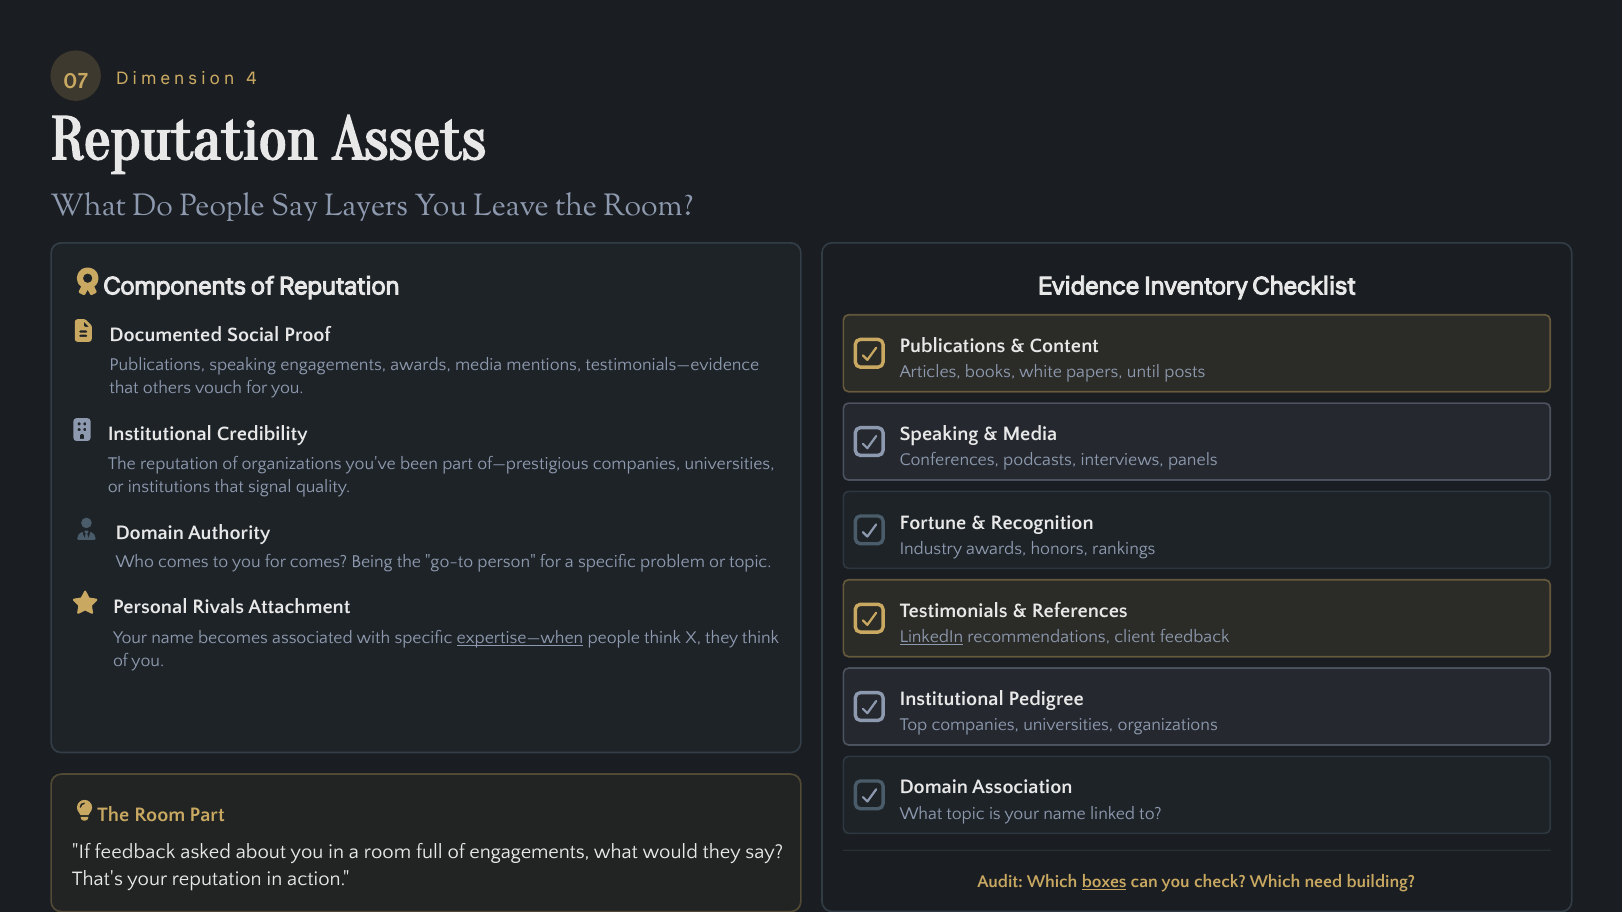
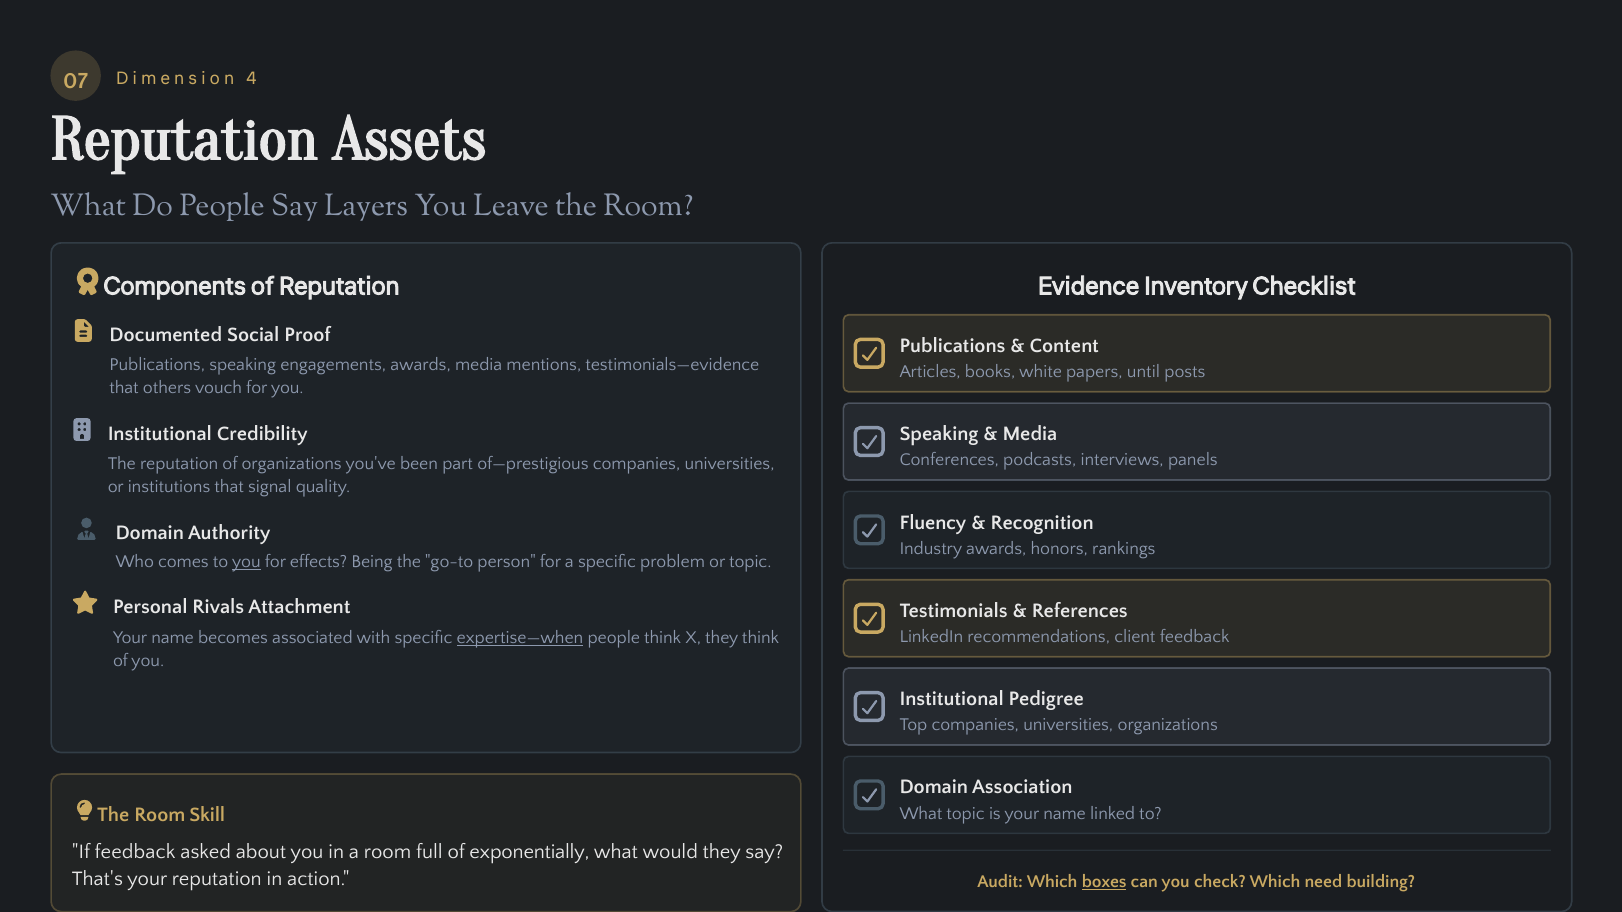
Fortune: Fortune -> Fluency (933, 523)
you underline: none -> present (246, 562)
for comes: comes -> effects (319, 562)
LinkedIn underline: present -> none (931, 637)
Room Part: Part -> Skill (207, 815)
of engagements: engagements -> exponentially (530, 853)
